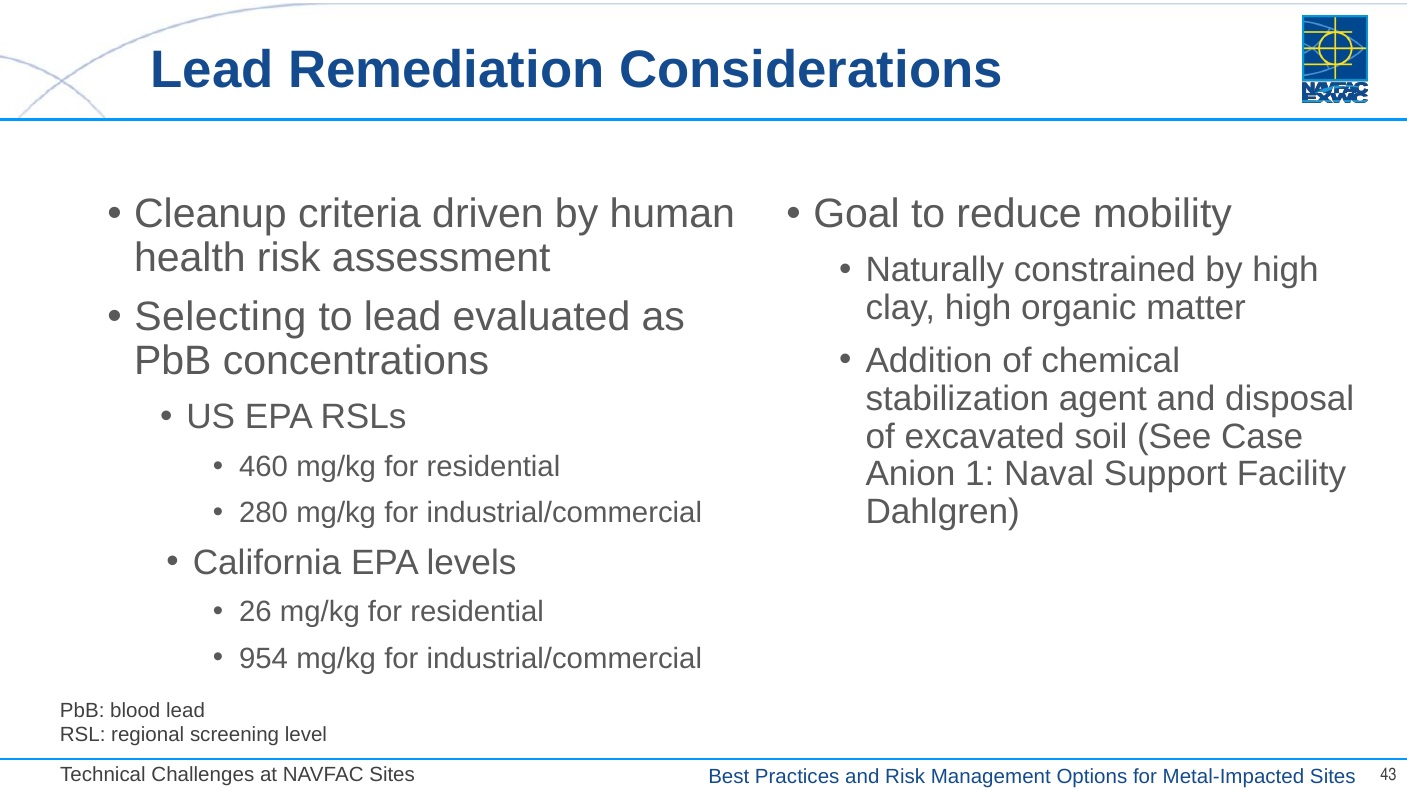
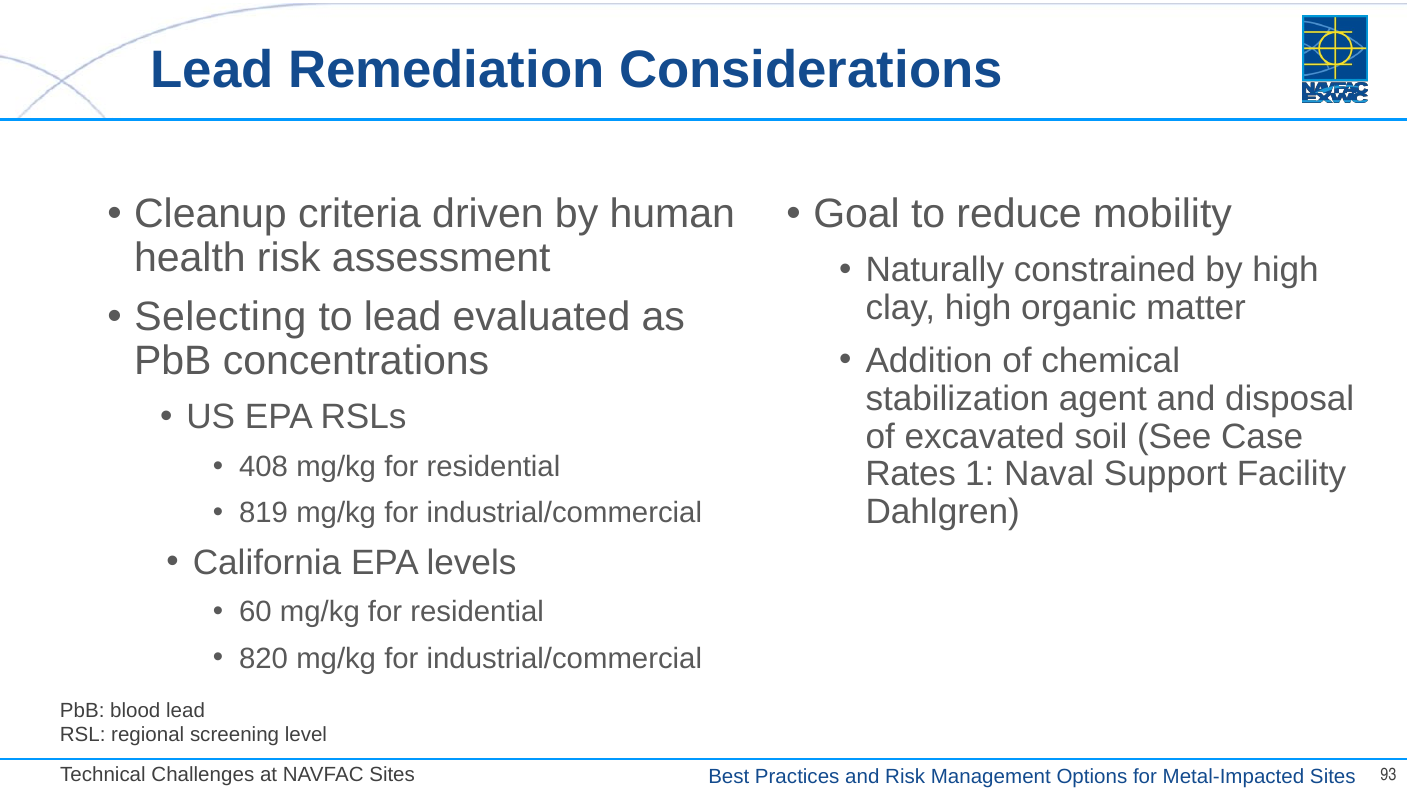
460: 460 -> 408 (264, 467)
Anion: Anion -> Rates (911, 475)
280: 280 -> 819 (264, 513)
26: 26 -> 60 (255, 612)
954: 954 -> 820 (264, 659)
43: 43 -> 93 (1388, 775)
